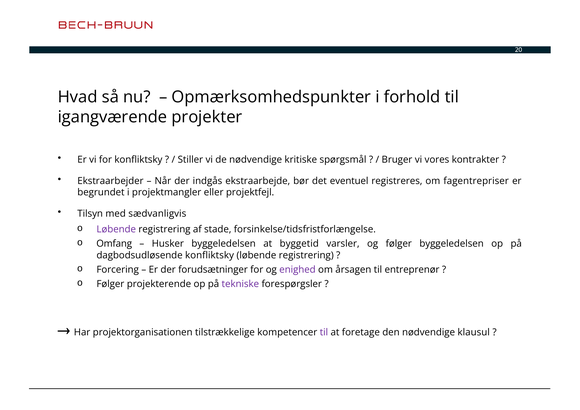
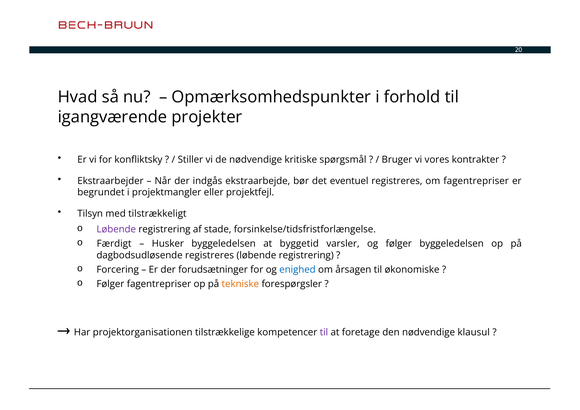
sædvanligvis: sædvanligvis -> tilstrækkeligt (157, 214)
Omfang: Omfang -> Færdigt (114, 244)
dagbodsudløsende konfliktsky: konfliktsky -> registreres (210, 255)
enighed colour: purple -> blue (297, 270)
entreprenør: entreprenør -> økonomiske (412, 270)
Følger projekterende: projekterende -> fagentrepriser (159, 284)
tekniske colour: purple -> orange (240, 284)
